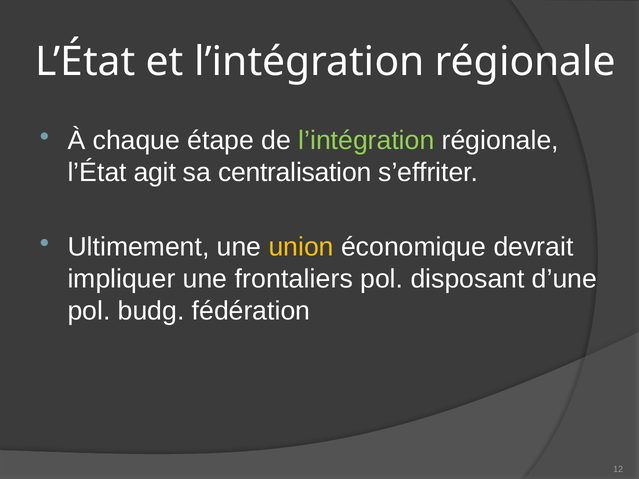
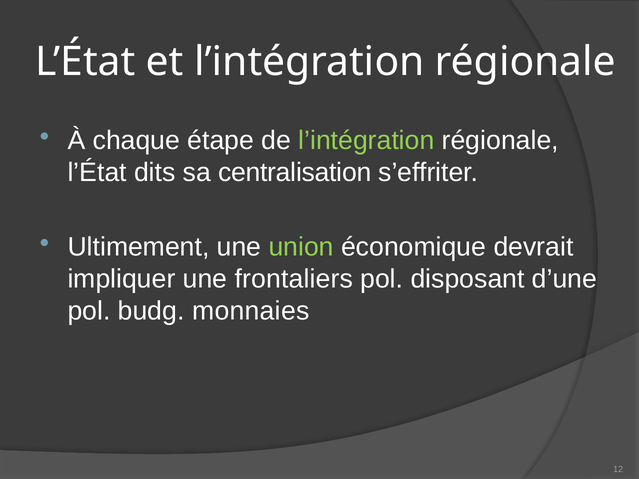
agit: agit -> dits (155, 173)
union colour: yellow -> light green (301, 247)
fédération: fédération -> monnaies (251, 311)
